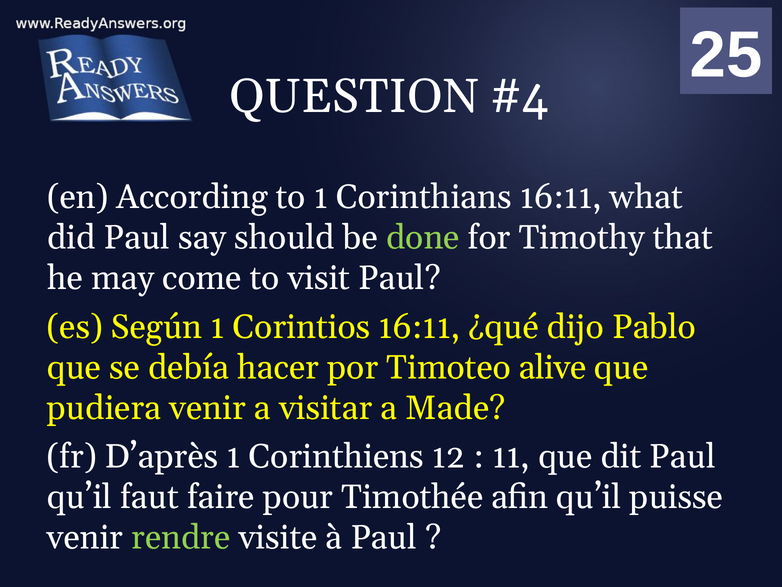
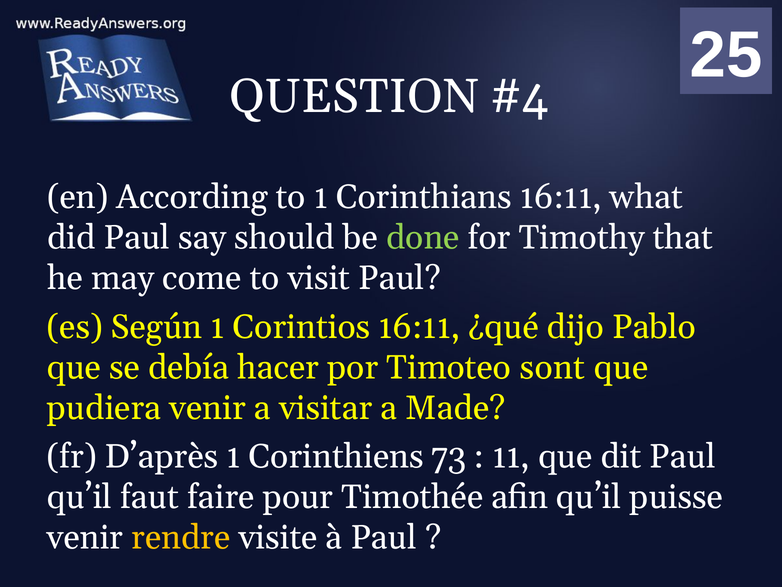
alive: alive -> sont (552, 367)
Corinthiens 12: 12 -> 73 (449, 456)
rendre colour: light green -> yellow (181, 537)
